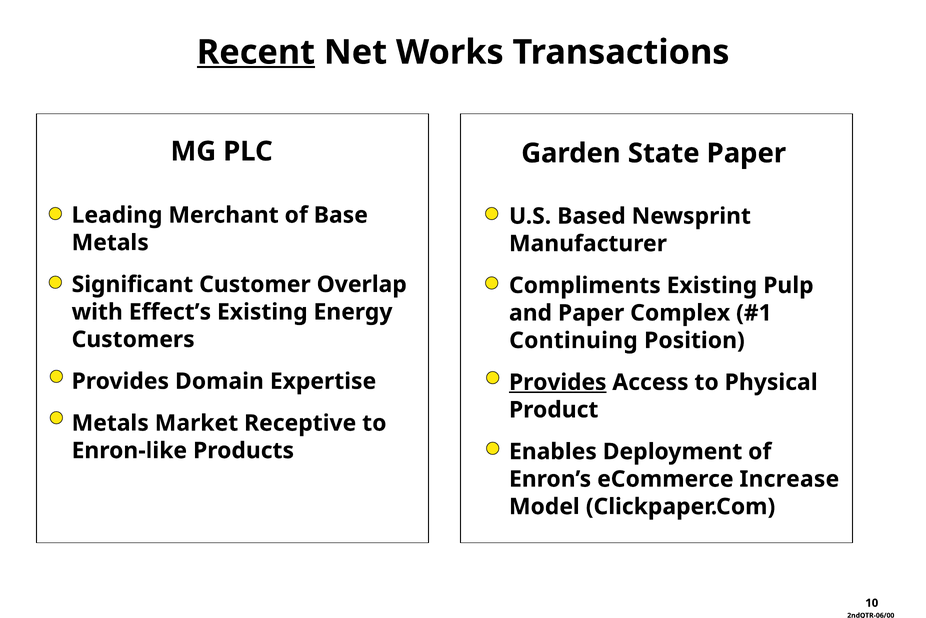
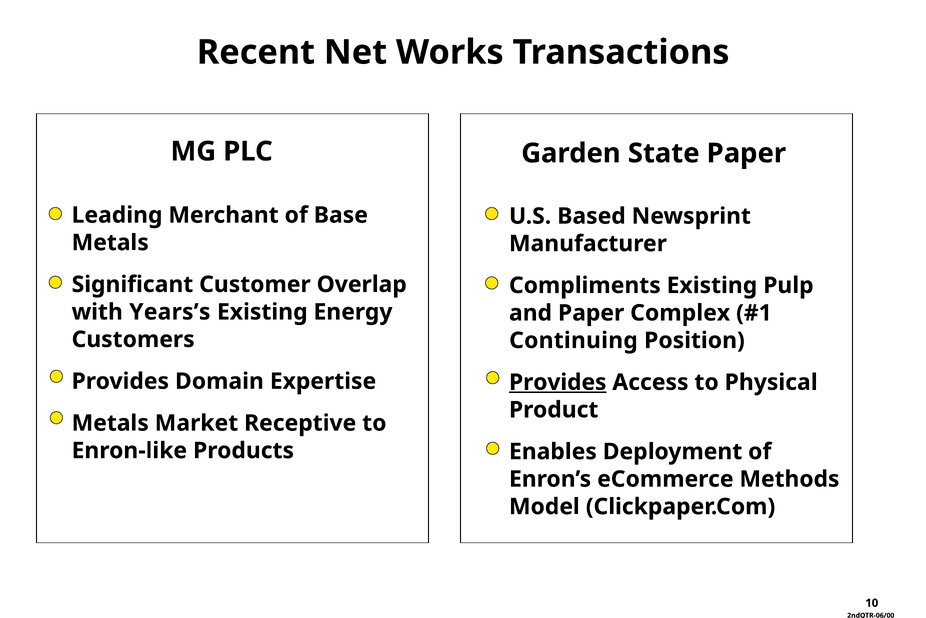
Recent underline: present -> none (256, 52)
Effect’s: Effect’s -> Years’s (170, 312)
Increase: Increase -> Methods (789, 479)
